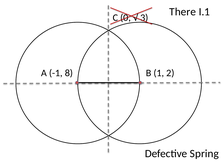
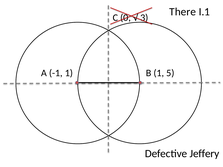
-1 8: 8 -> 1 (69, 73)
2: 2 -> 5 (170, 73)
Spring: Spring -> Jeffery (204, 154)
